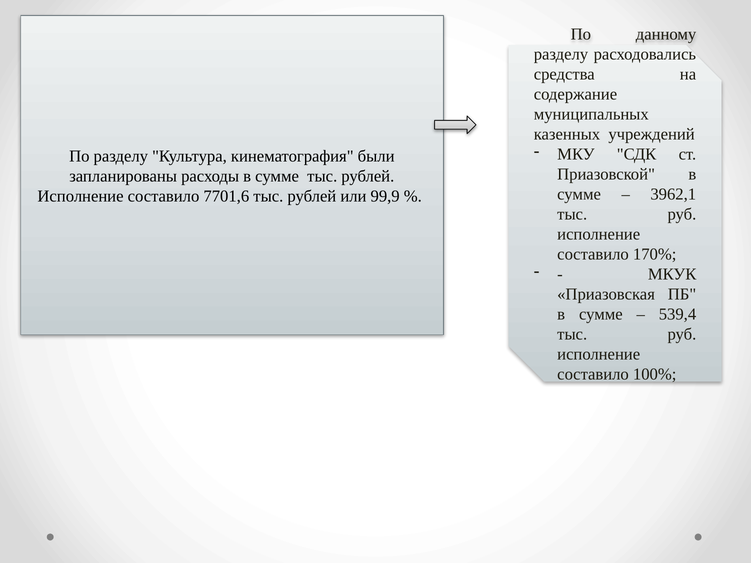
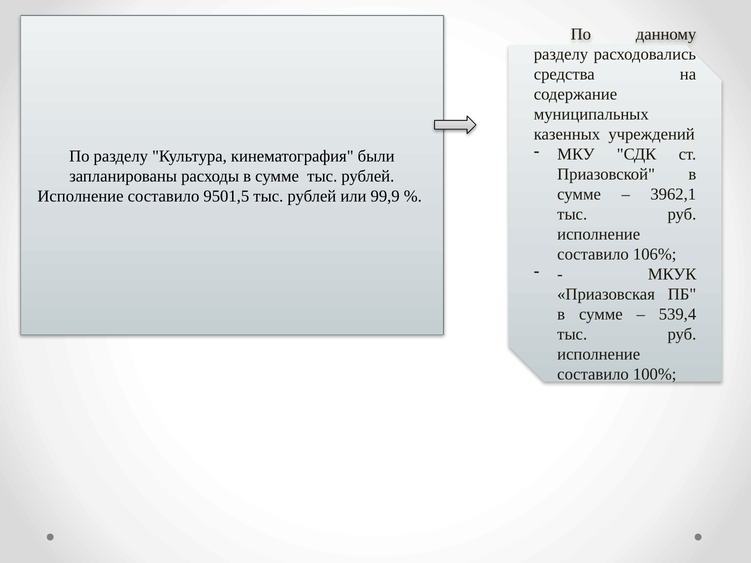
7701,6: 7701,6 -> 9501,5 (226, 196)
170%: 170% -> 106% (655, 254)
